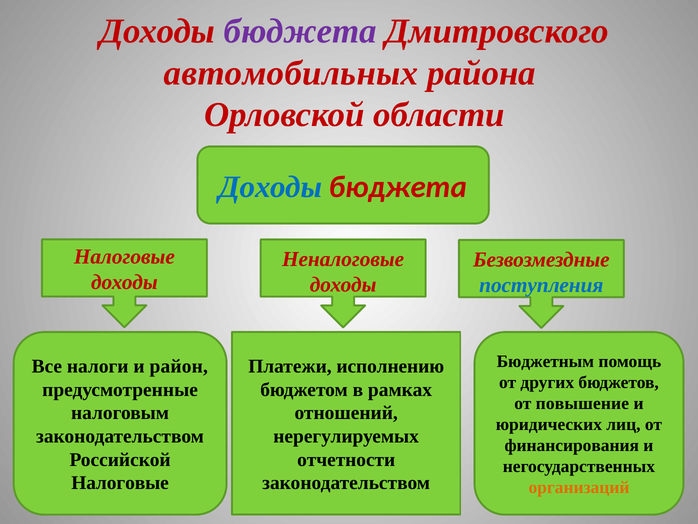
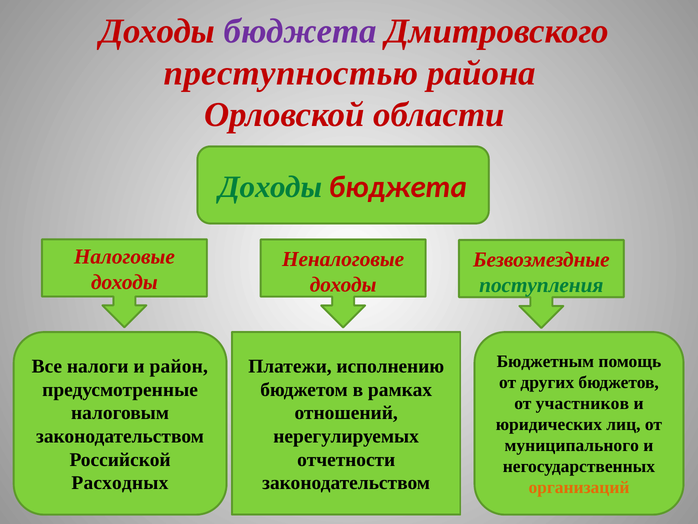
автомобильных: автомобильных -> преступностью (291, 73)
Доходы colour: blue -> green (271, 187)
поступления colour: blue -> green (541, 285)
повышение: повышение -> участников (582, 403)
финансирования: финансирования -> муниципального (572, 445)
Налоговые: Налоговые -> Расходных (120, 482)
